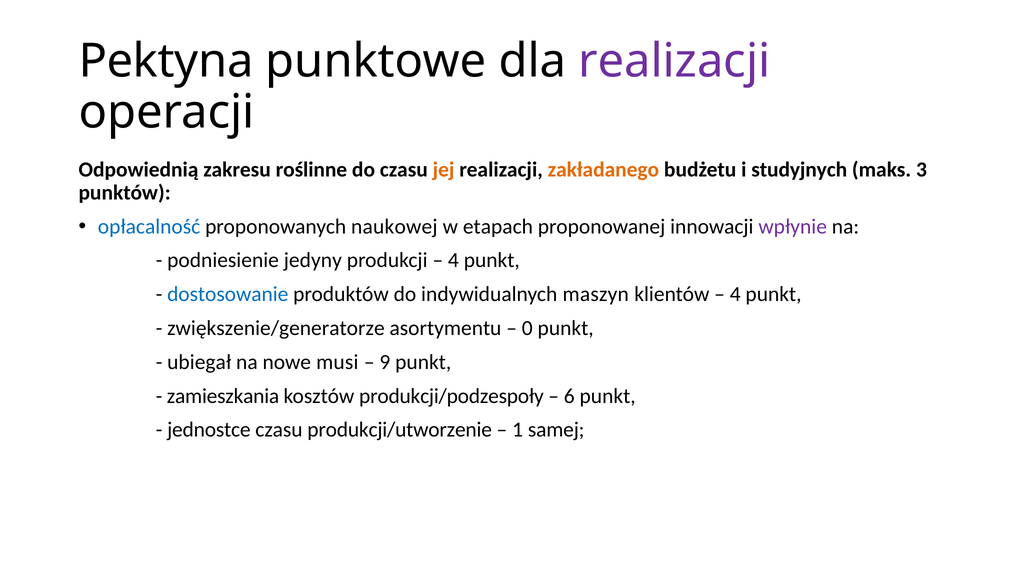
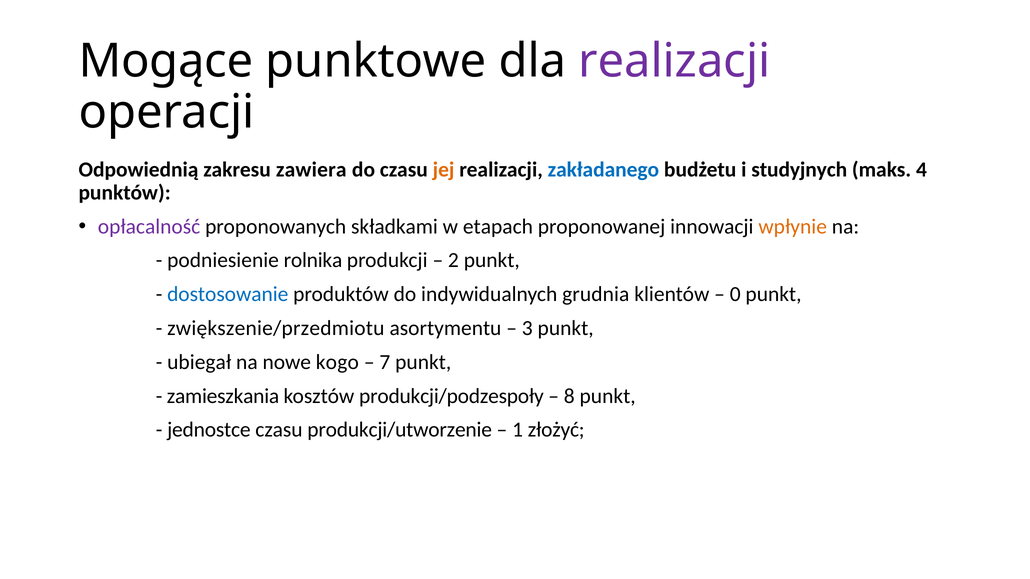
Pektyna: Pektyna -> Mogące (166, 61)
roślinne: roślinne -> zawiera (311, 170)
zakładanego colour: orange -> blue (603, 170)
3: 3 -> 4 (921, 170)
opłacalność colour: blue -> purple (149, 227)
naukowej: naukowej -> składkami (394, 227)
wpłynie colour: purple -> orange (793, 227)
jedyny: jedyny -> rolnika (313, 261)
4: 4 -> 2 (453, 261)
maszyn: maszyn -> grudnia (596, 294)
4: 4 -> 0 (735, 294)
zwiększenie/generatorze: zwiększenie/generatorze -> zwiększenie/przedmiotu (276, 328)
0: 0 -> 3 (527, 328)
musi: musi -> kogo (337, 362)
9: 9 -> 7 (385, 362)
6: 6 -> 8 (569, 396)
samej: samej -> złożyć (556, 430)
